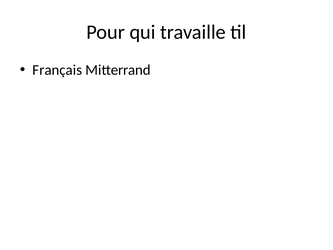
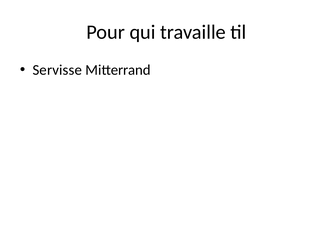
Français: Français -> Servisse (57, 70)
